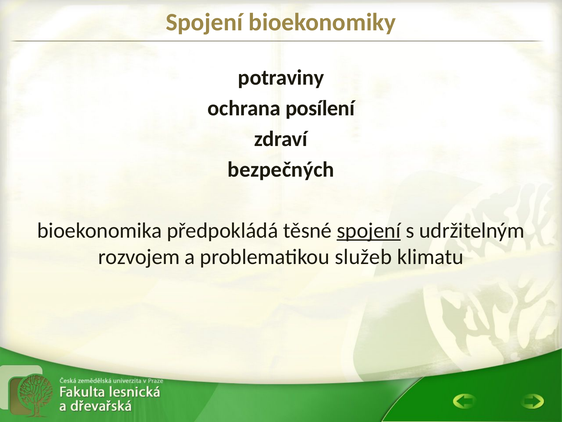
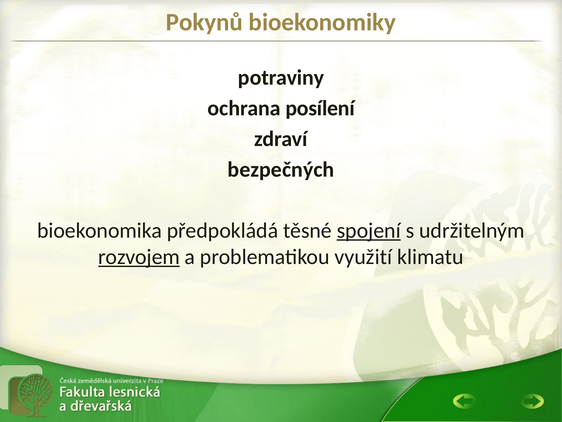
Spojení: Spojení -> Pokynů (204, 22)
rozvojem underline: none -> present (139, 257)
služeb: služeb -> využití (363, 257)
